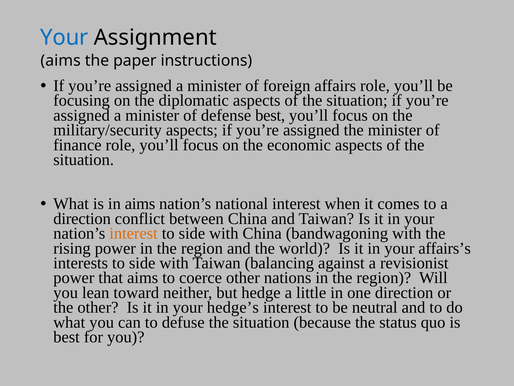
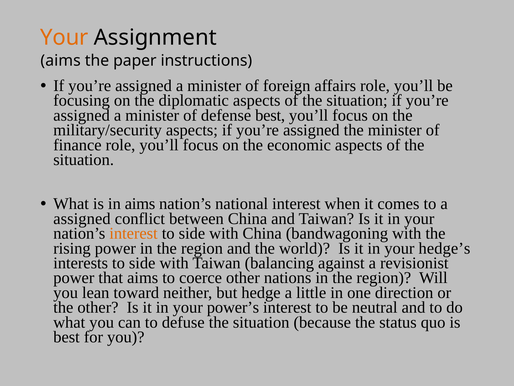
Your colour: blue -> orange (64, 37)
direction: direction -> assigned (82, 218)
affairs’s: affairs’s -> hedge’s (444, 248)
hedge’s: hedge’s -> power’s (233, 307)
